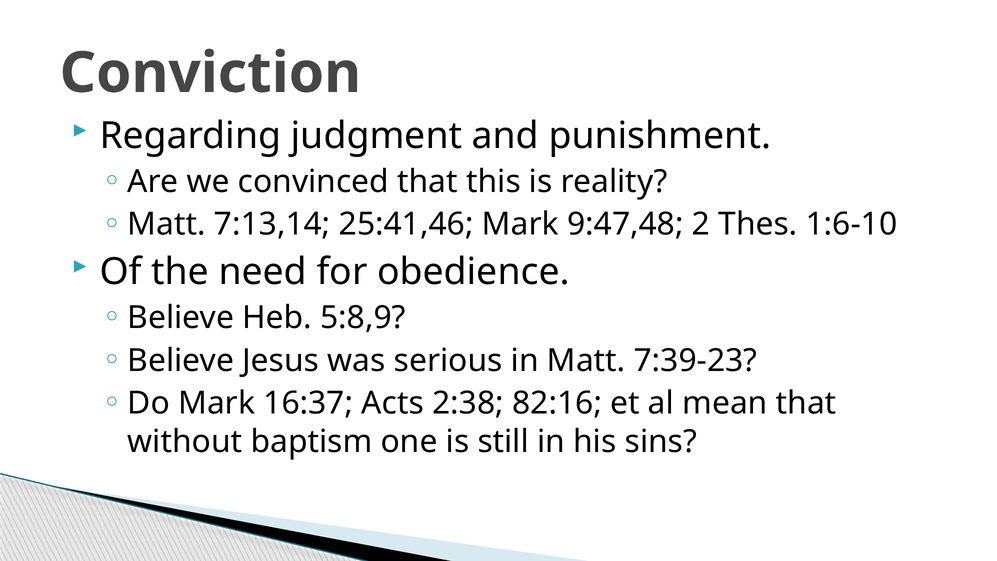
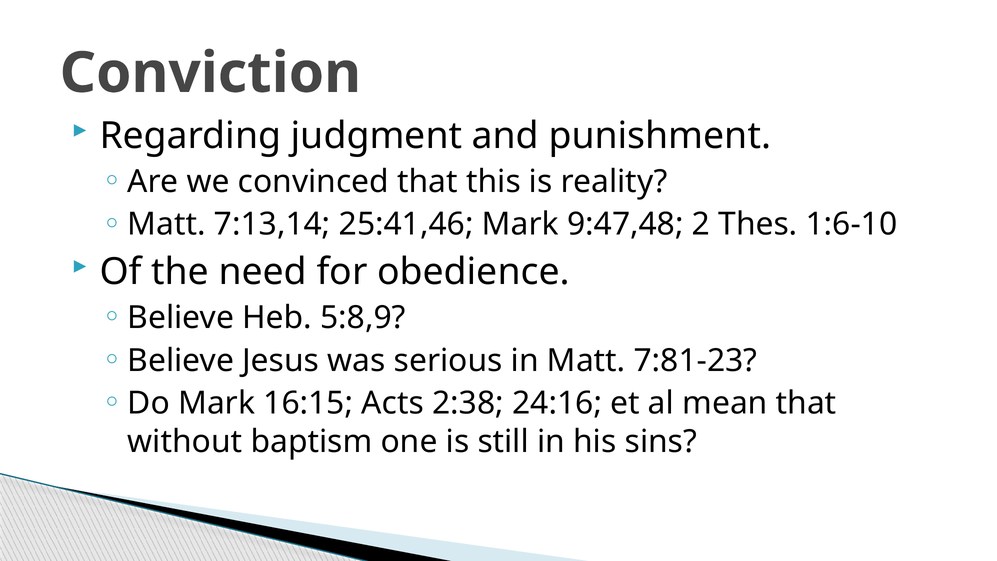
7:39-23: 7:39-23 -> 7:81-23 (695, 360)
16:37: 16:37 -> 16:15 (308, 403)
82:16: 82:16 -> 24:16 (557, 403)
